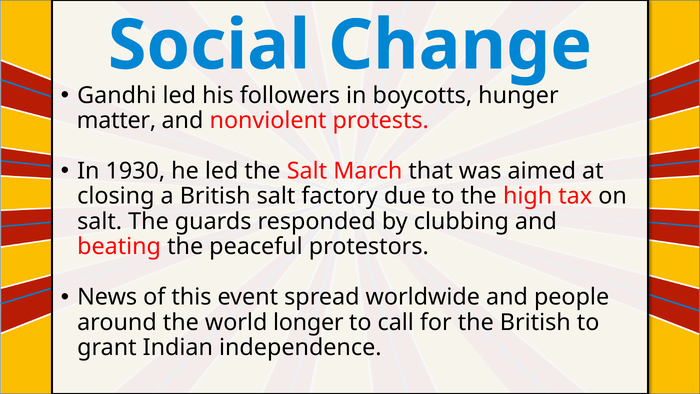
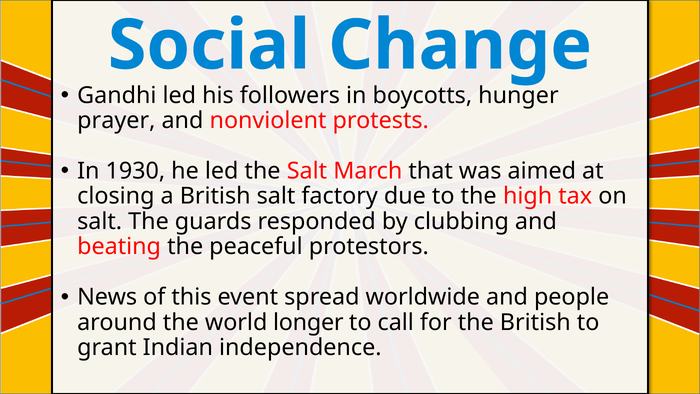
matter: matter -> prayer (116, 121)
